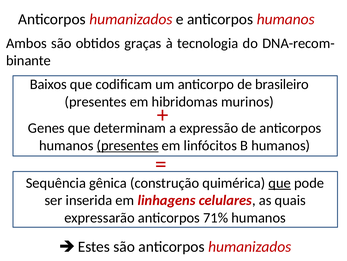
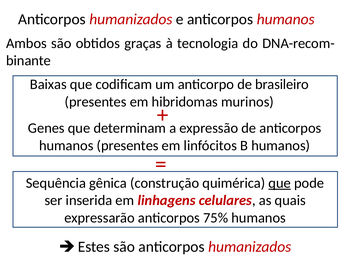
Baixos: Baixos -> Baixas (48, 84)
presentes underline: present -> none (128, 145)
71%: 71% -> 75% (216, 217)
